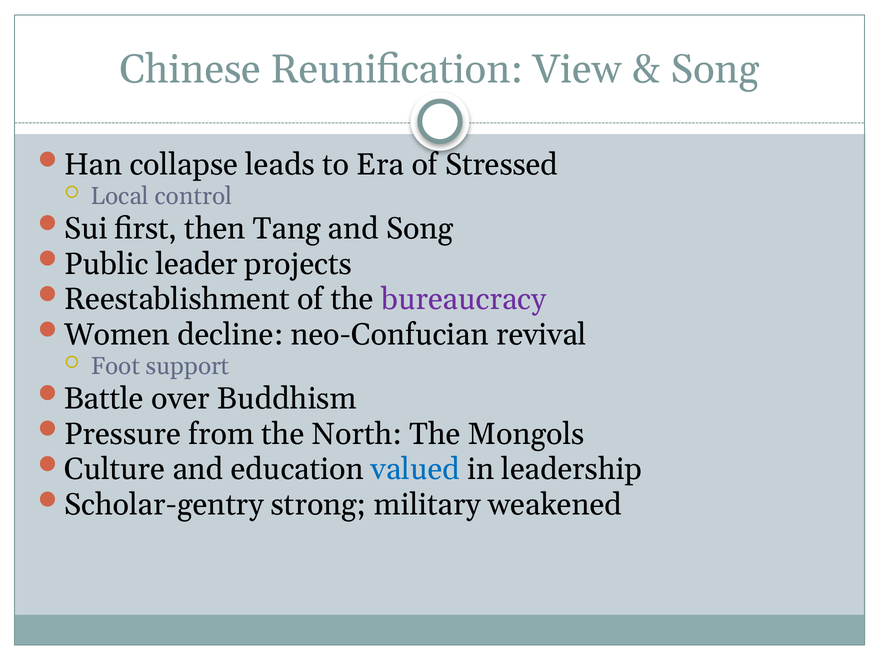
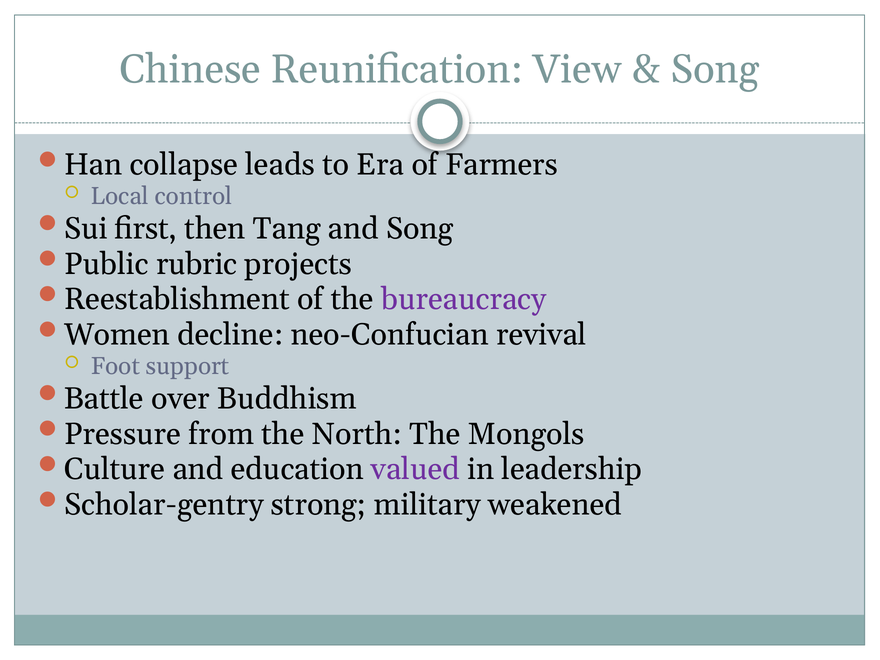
Stressed: Stressed -> Farmers (501, 165)
leader: leader -> rubric (197, 264)
valued colour: blue -> purple (415, 469)
